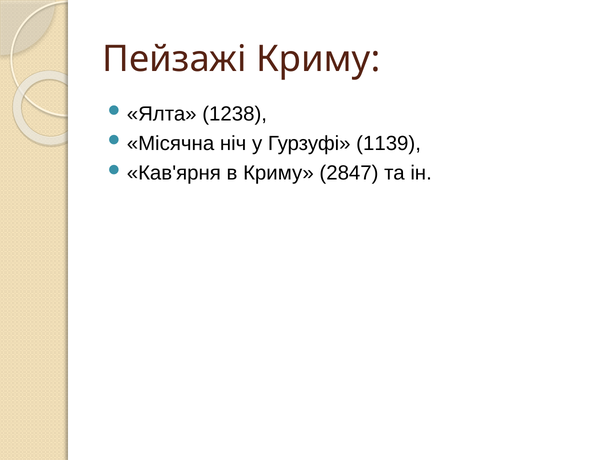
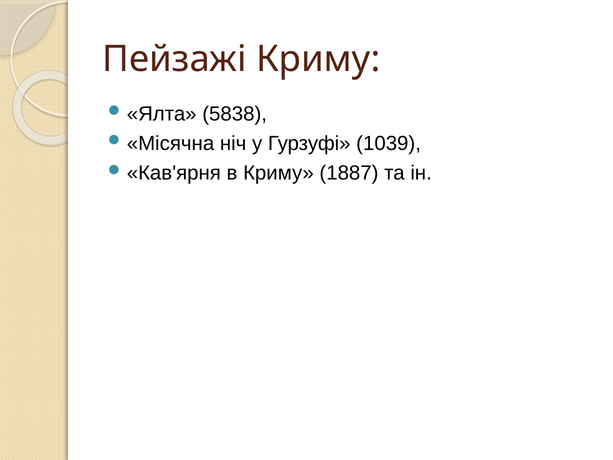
1238: 1238 -> 5838 (235, 114)
1139: 1139 -> 1039 (389, 143)
2847: 2847 -> 1887 (349, 173)
